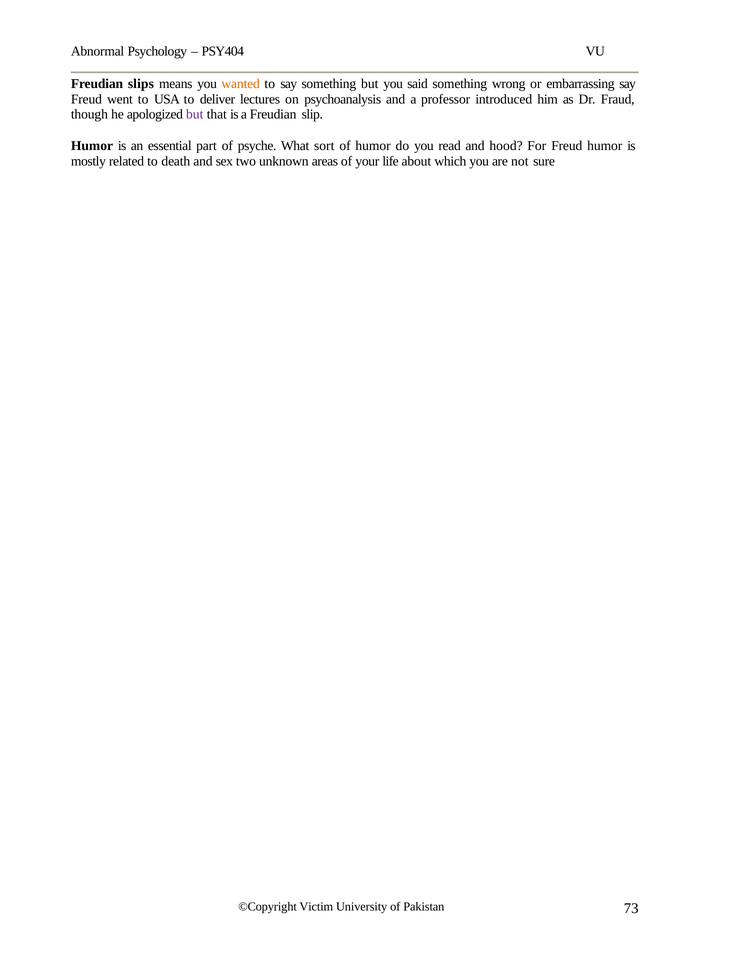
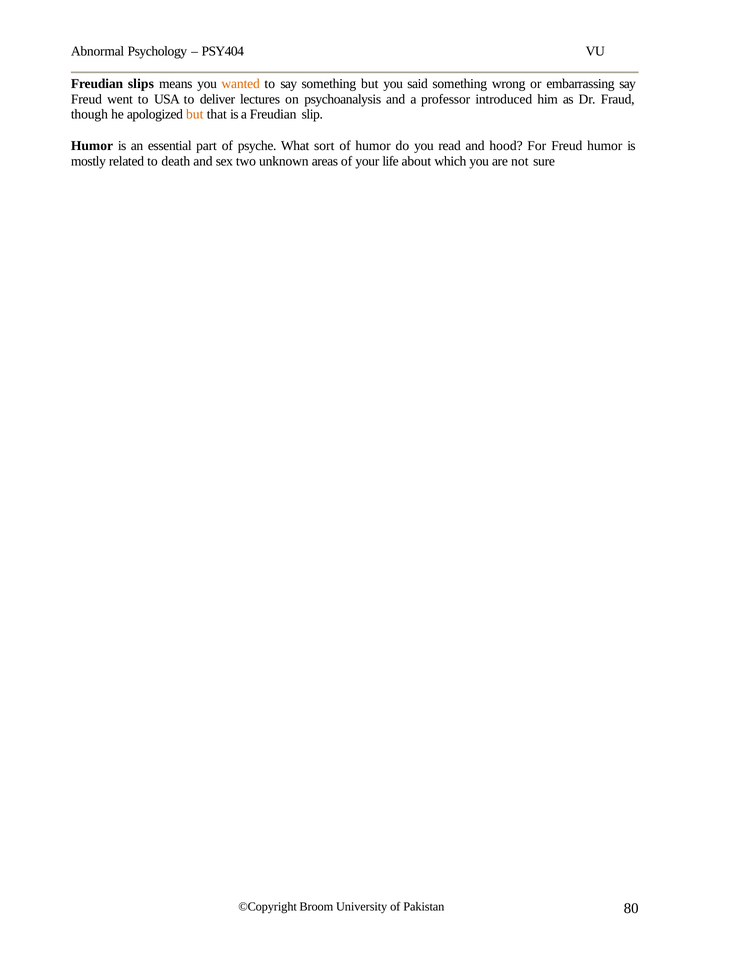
but colour: purple -> orange (195, 114)
Victim: Victim -> Broom (316, 907)
73: 73 -> 80 (631, 909)
